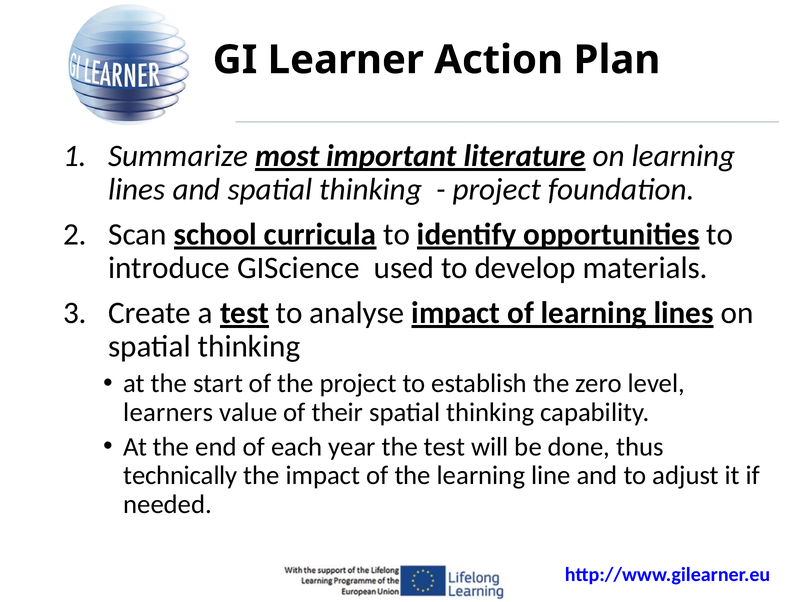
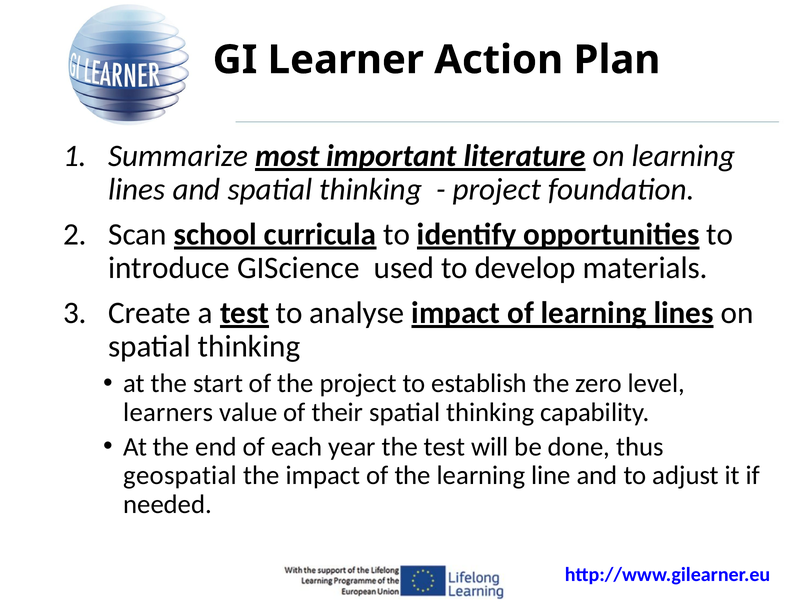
technically: technically -> geospatial (180, 475)
